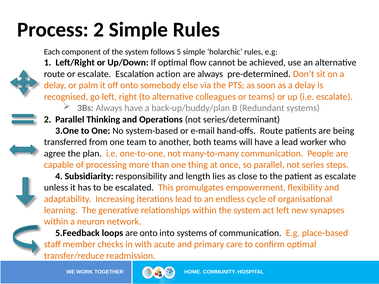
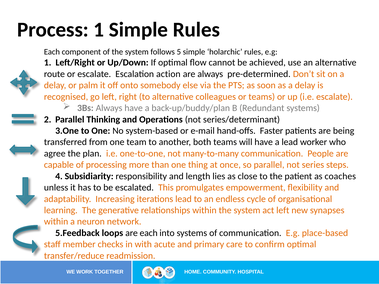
Process 2: 2 -> 1 (99, 30)
hand-offs Route: Route -> Faster (272, 131)
as escalate: escalate -> coaches (340, 176)
are onto: onto -> each (149, 233)
